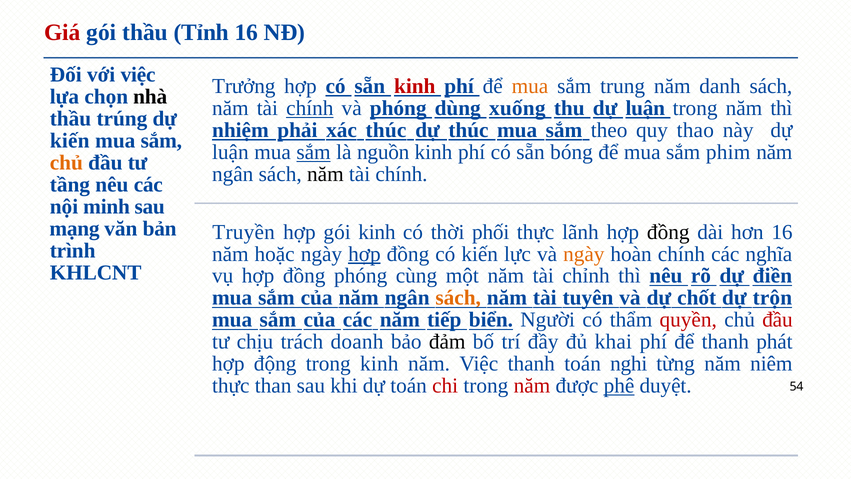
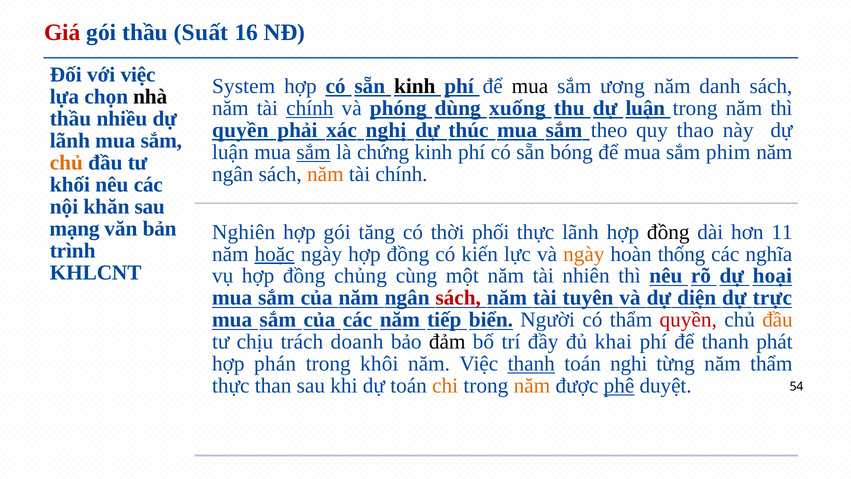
Tỉnh: Tỉnh -> Suất (201, 33)
Trưởng: Trưởng -> System (244, 86)
kinh colour: red -> black (415, 86)
mua colour: orange -> black (530, 86)
trung: trung -> ương (623, 86)
trúng: trúng -> nhiều (122, 119)
nhiệm: nhiệm -> quyền (240, 130)
xác thúc: thúc -> nghị (386, 130)
kiến: kiến -> lãnh (70, 141)
nguồn: nguồn -> chứng (383, 152)
năm colour: black -> orange (325, 174)
tầng: tầng -> khối (70, 185)
minh: minh -> khăn (106, 206)
Truyền: Truyền -> Nghiên (244, 232)
gói kinh: kinh -> tăng (377, 232)
hơn 16: 16 -> 11 (782, 232)
hoặc underline: none -> present (275, 254)
hợp underline: present -> none (364, 254)
hoàn chính: chính -> thống (682, 254)
đồng phóng: phóng -> chủng (361, 276)
chỉnh: chỉnh -> nhiên (586, 276)
điền: điền -> hoại (772, 276)
sách colour: orange -> red (458, 298)
chốt: chốt -> diện (697, 298)
trộn: trộn -> trực (772, 298)
đầu colour: red -> orange (777, 320)
động: động -> phán (275, 364)
trong kinh: kinh -> khôi (379, 364)
thanh underline: none -> present (531, 364)
năm niêm: niêm -> thẩm (771, 364)
chi colour: red -> orange (445, 386)
năm colour: red -> orange (532, 386)
